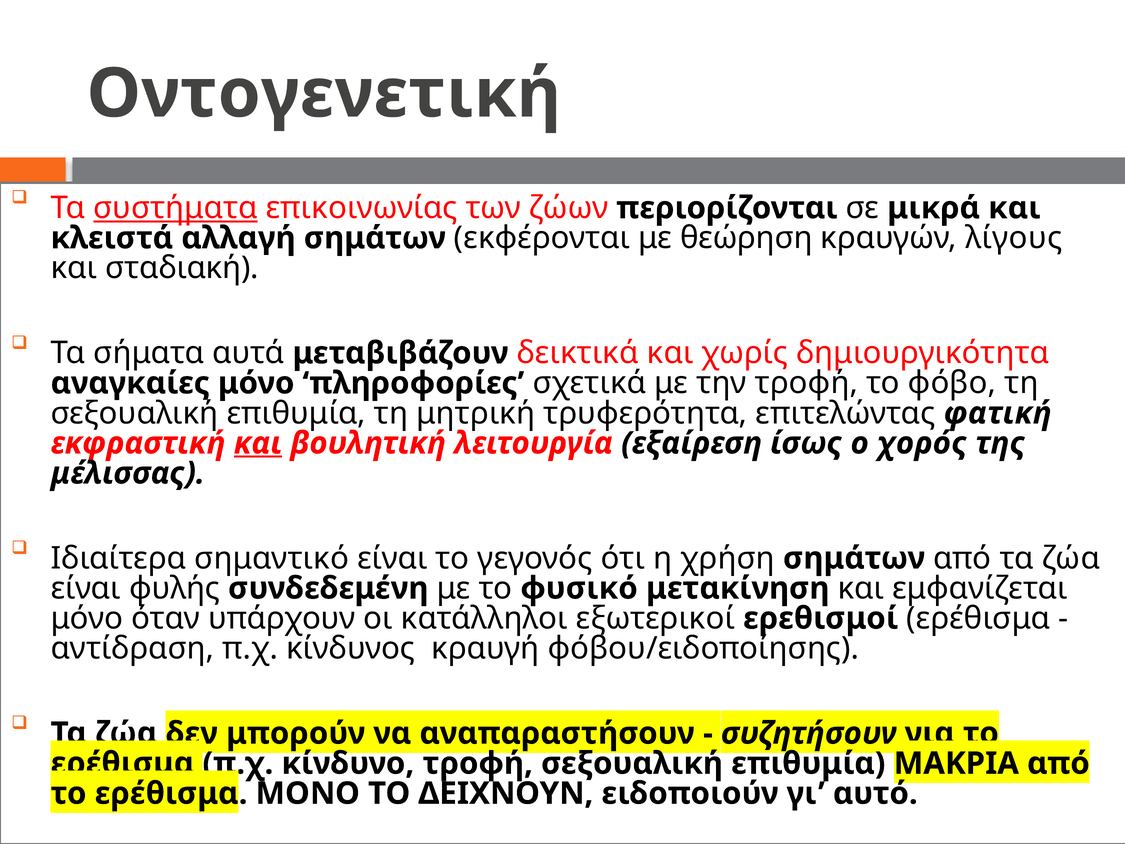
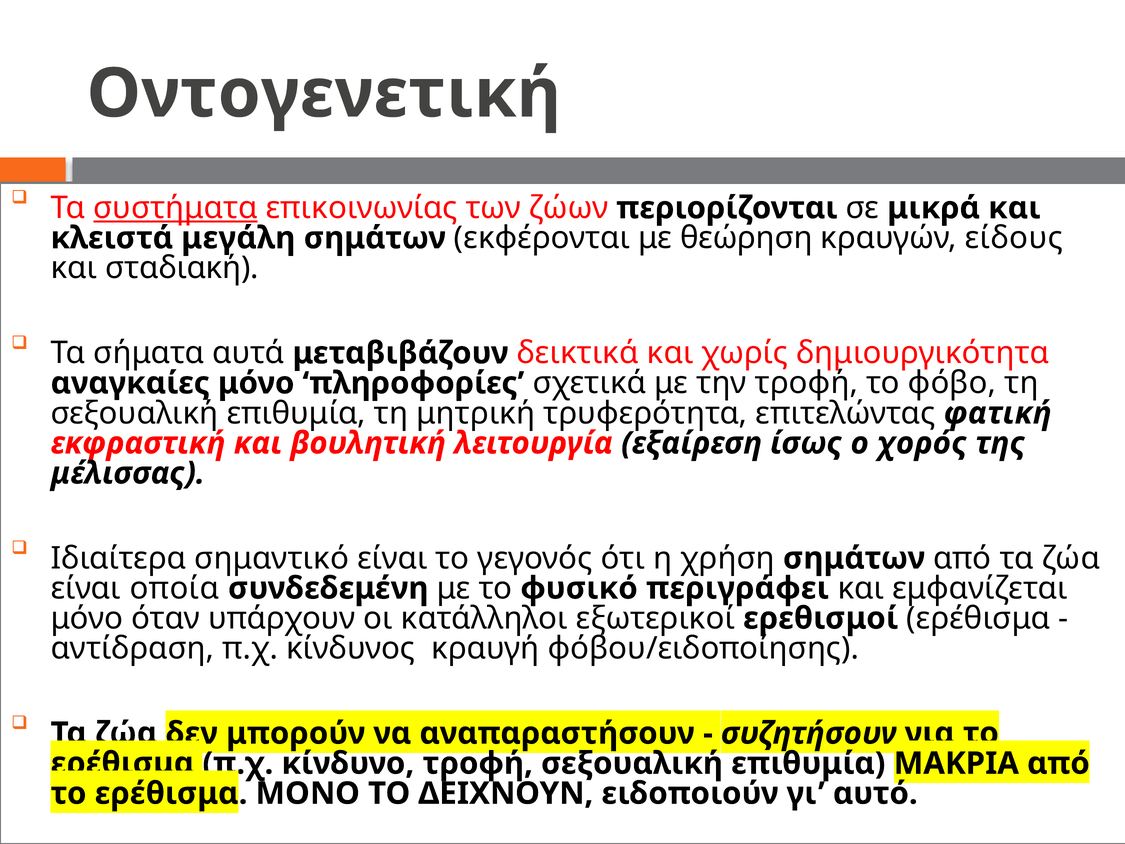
αλλαγή: αλλαγή -> μεγάλη (238, 238)
λίγους: λίγους -> είδους (1014, 238)
και underline: present -> none (258, 443)
φυλής: φυλής -> οποία (174, 588)
μετακίνηση: μετακίνηση -> περιγράφει (738, 588)
